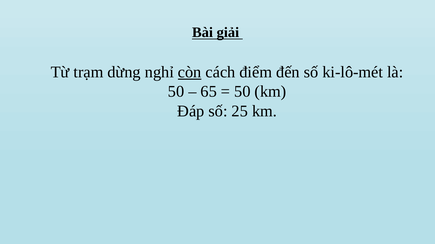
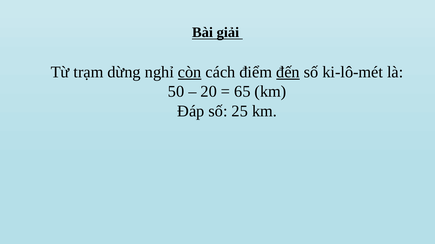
đến underline: none -> present (288, 72)
65: 65 -> 20 (209, 92)
50: 50 -> 65 (242, 92)
